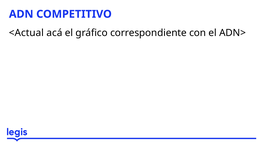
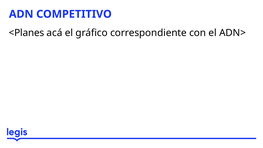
<Actual: <Actual -> <Planes (27, 33)
